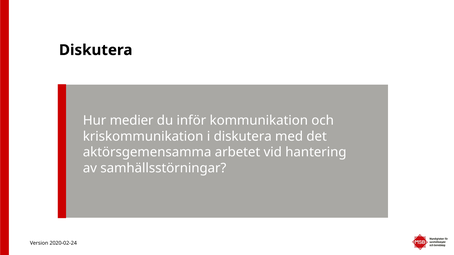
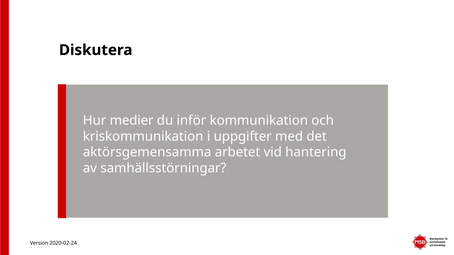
i diskutera: diskutera -> uppgifter (243, 137)
